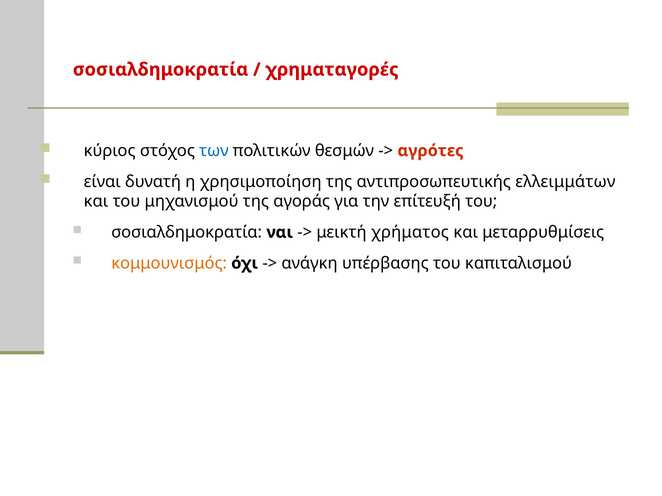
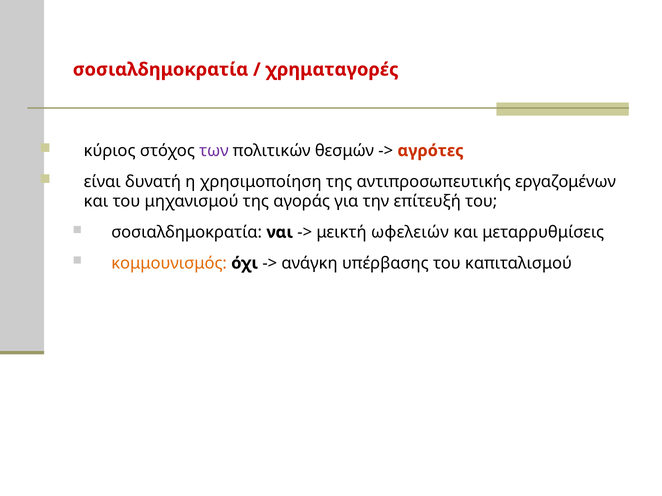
των colour: blue -> purple (214, 151)
ελλειμμάτων: ελλειμμάτων -> εργαζομένων (566, 182)
χρήματος: χρήματος -> ωφελειών (410, 233)
